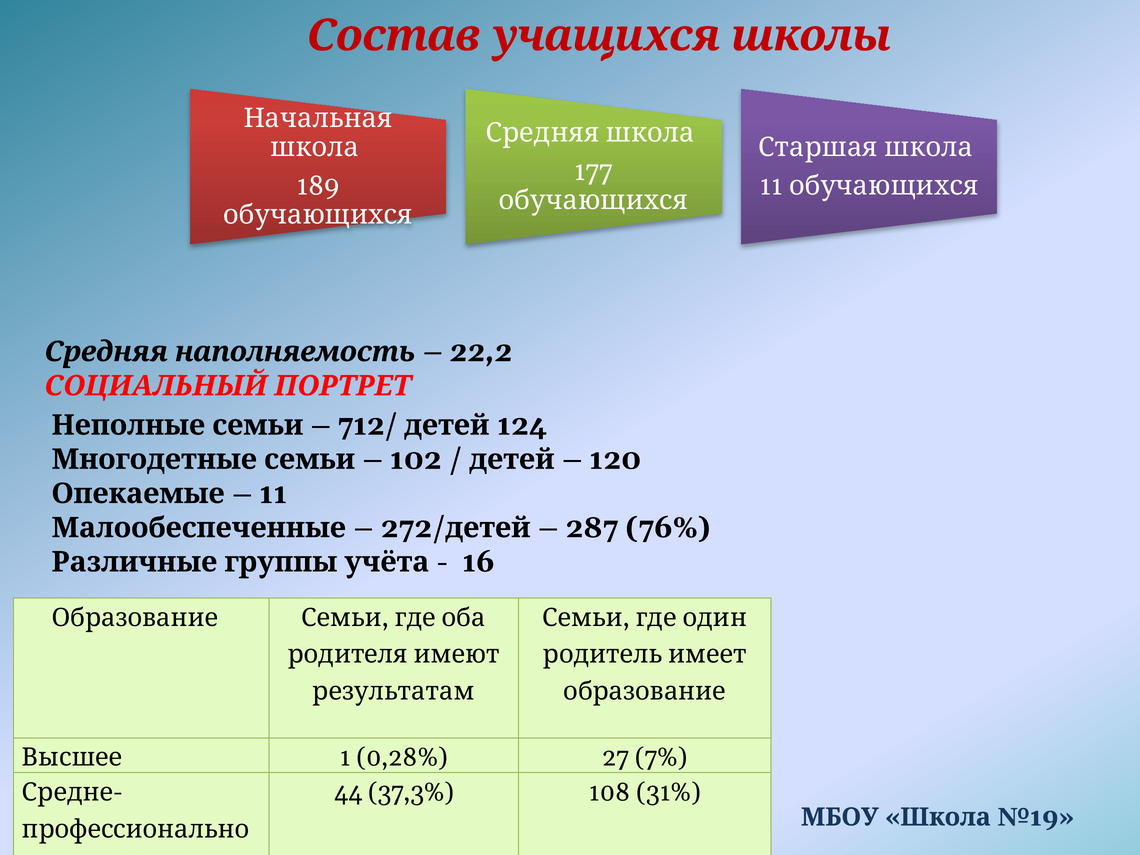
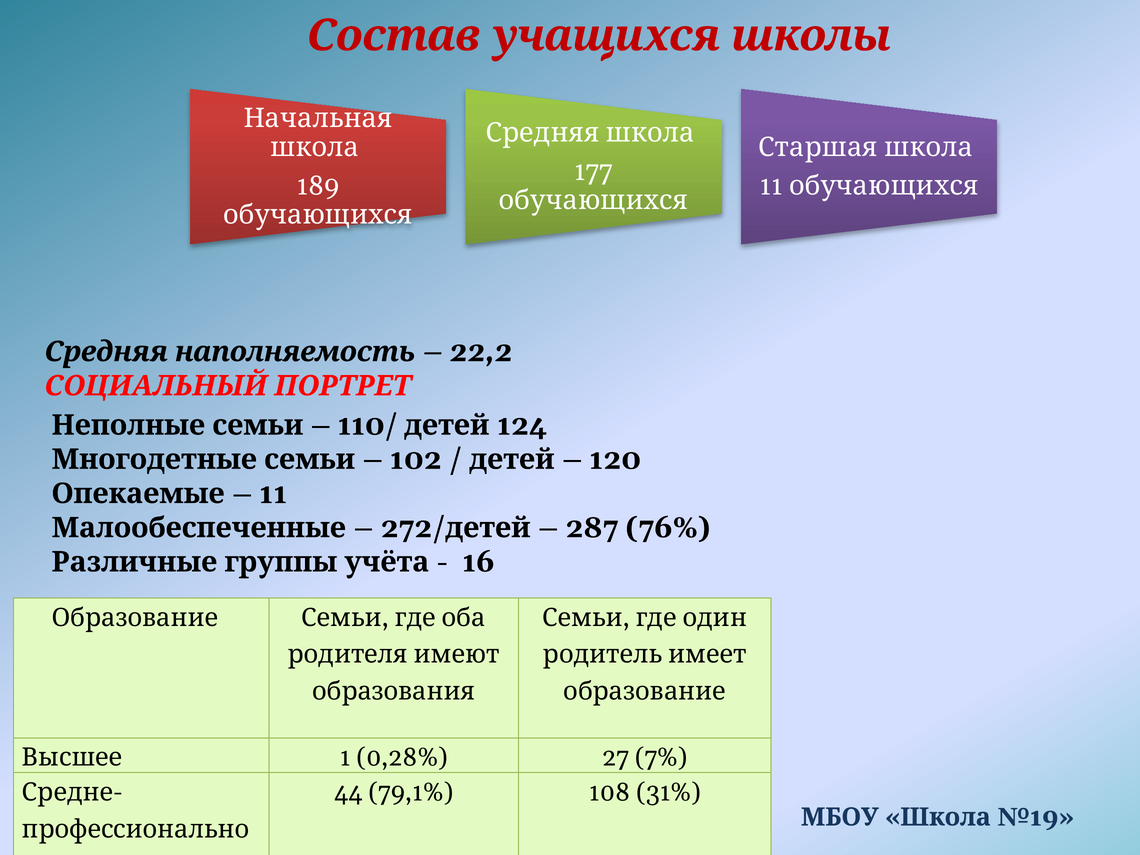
712/: 712/ -> 110/ (368, 425)
результатам: результатам -> образования (394, 691)
37,3%: 37,3% -> 79,1% (411, 793)
